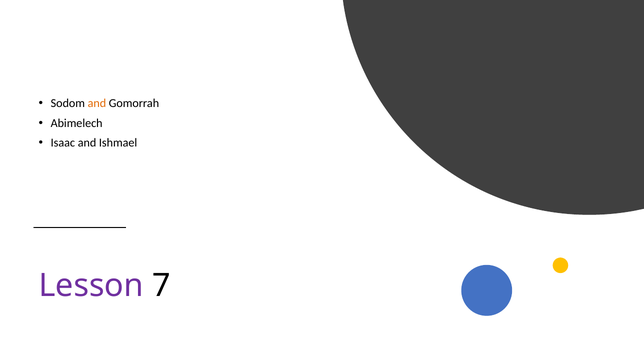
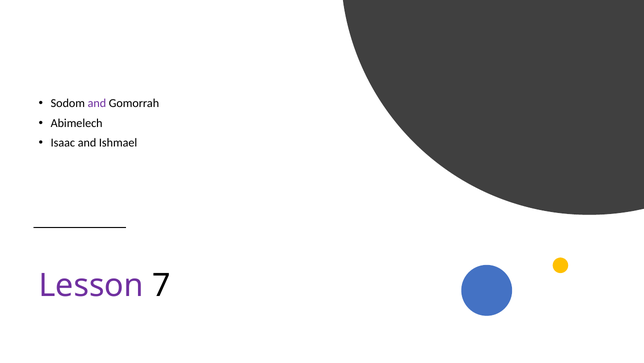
and colour: orange -> purple (97, 103)
